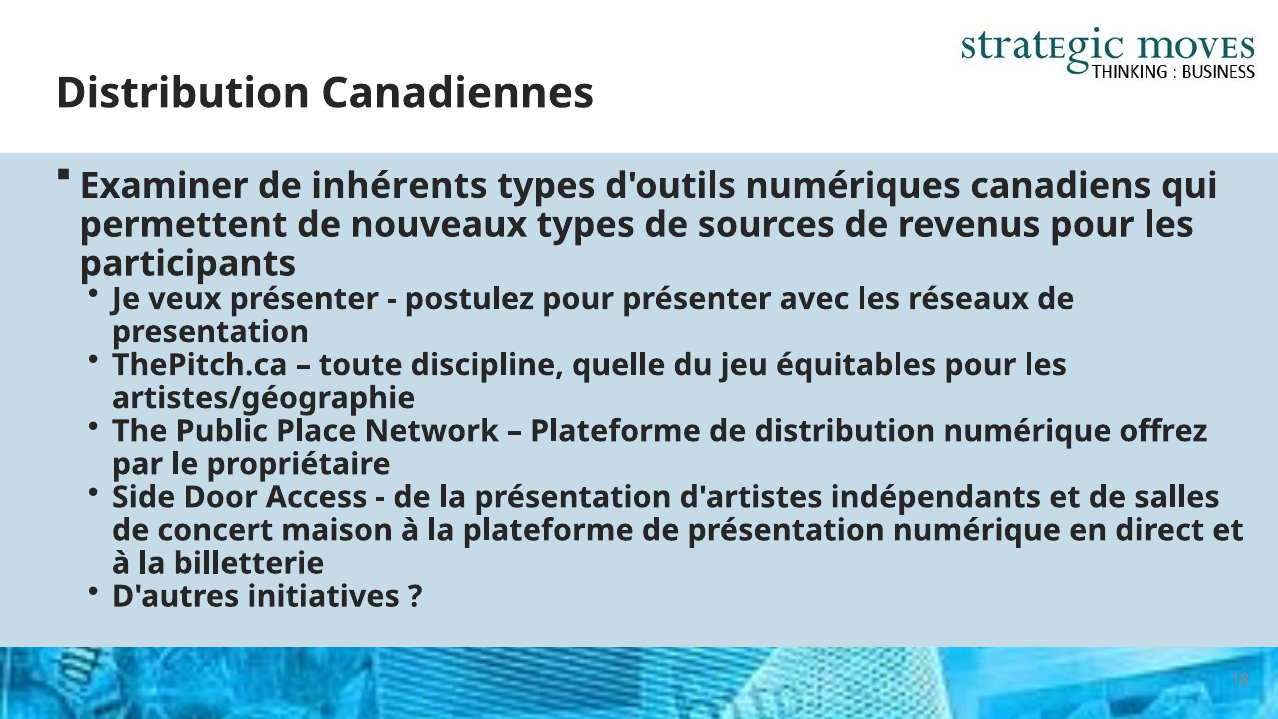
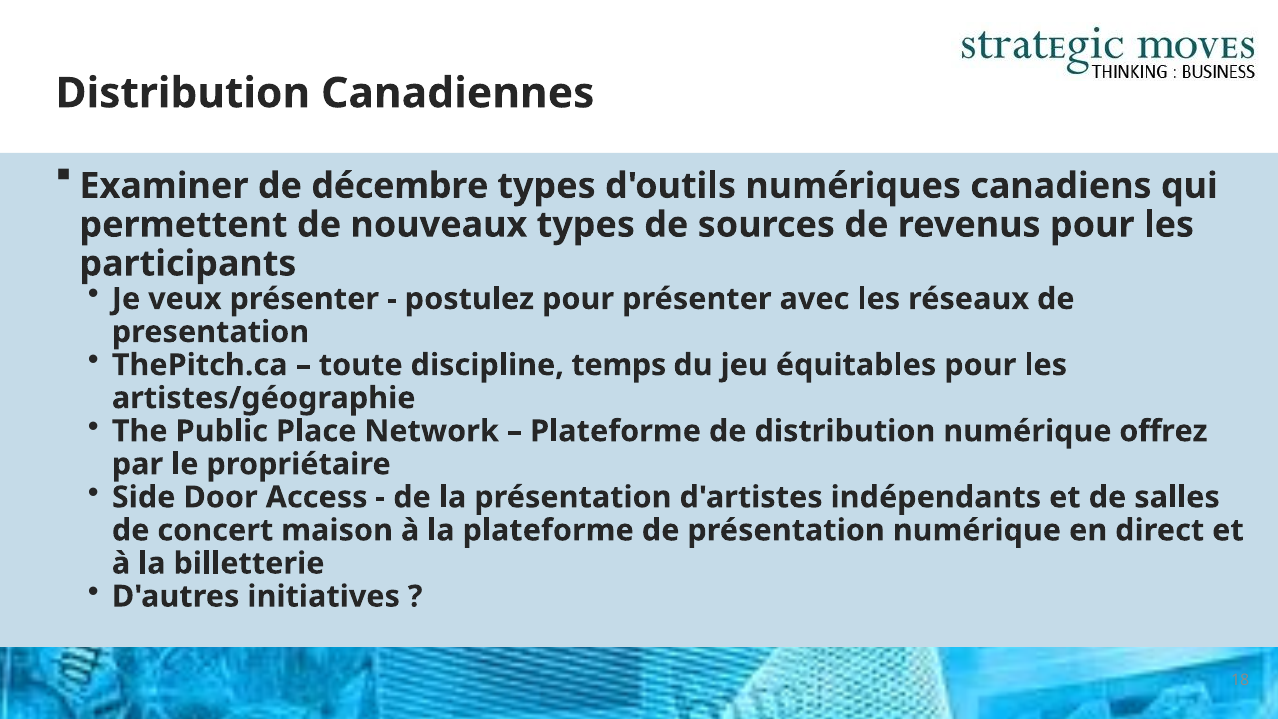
inhérents: inhérents -> décembre (400, 186)
quelle: quelle -> temps (619, 365)
